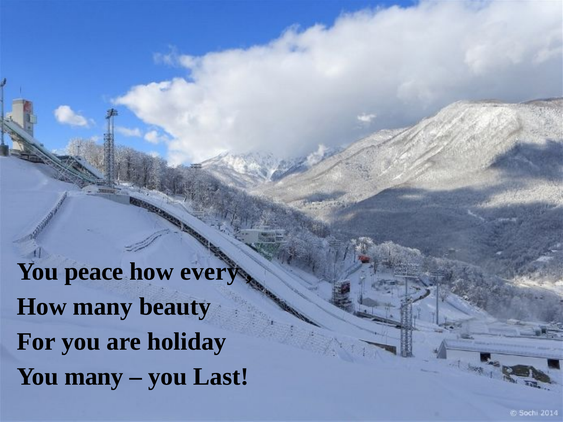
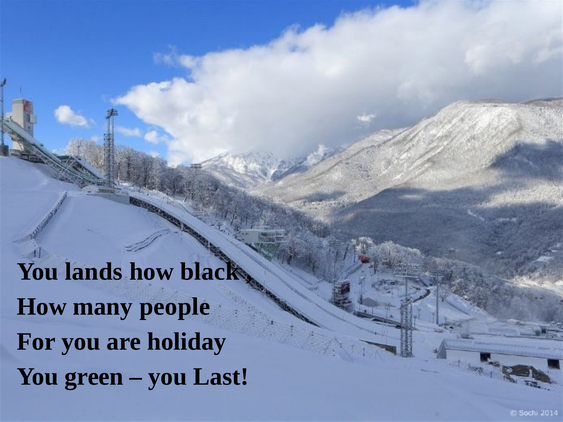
peace: peace -> lands (94, 272)
every: every -> black (210, 272)
beauty: beauty -> people (175, 307)
You many: many -> green (94, 377)
